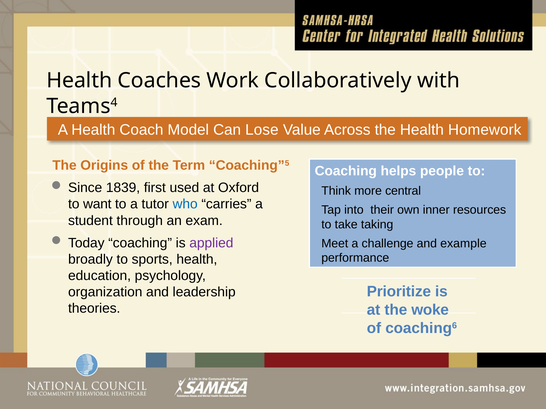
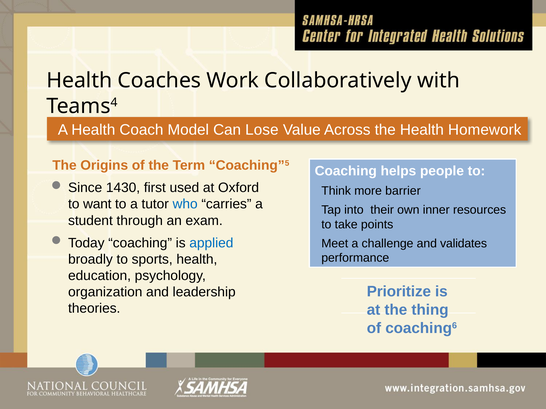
1839: 1839 -> 1430 (123, 188)
central: central -> barrier (403, 191)
taking: taking -> points (377, 225)
applied colour: purple -> blue (211, 243)
example: example -> validates (464, 244)
woke: woke -> thing (430, 310)
